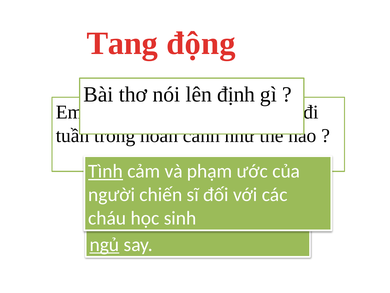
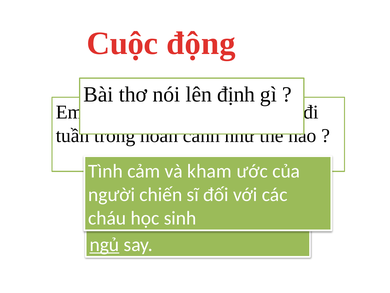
Tang: Tang -> Cuộc (122, 43)
Tình underline: present -> none (106, 171)
phạm: phạm -> kham (210, 171)
